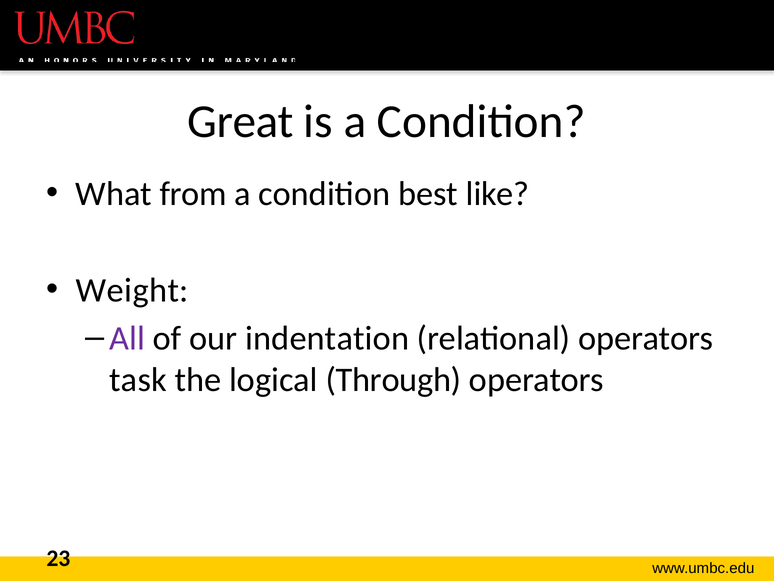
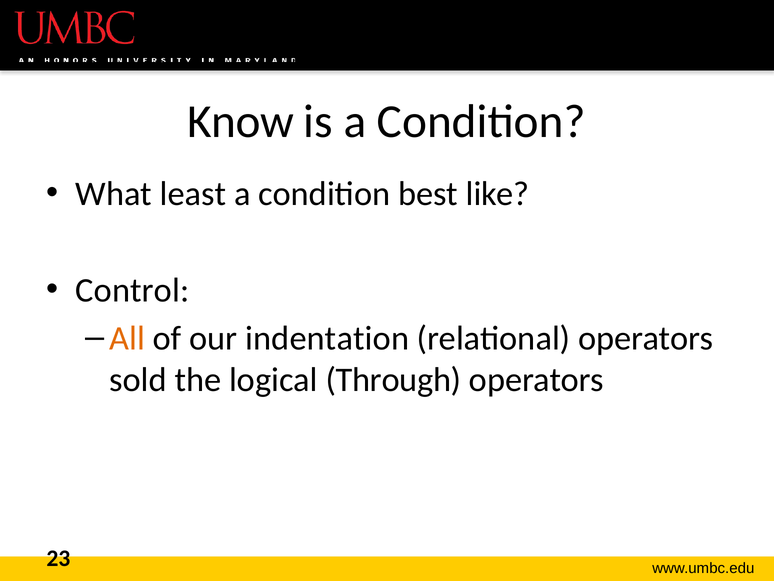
Great: Great -> Know (241, 122)
from: from -> least (193, 194)
Weight: Weight -> Control (132, 290)
All colour: purple -> orange (127, 338)
task: task -> sold (138, 379)
